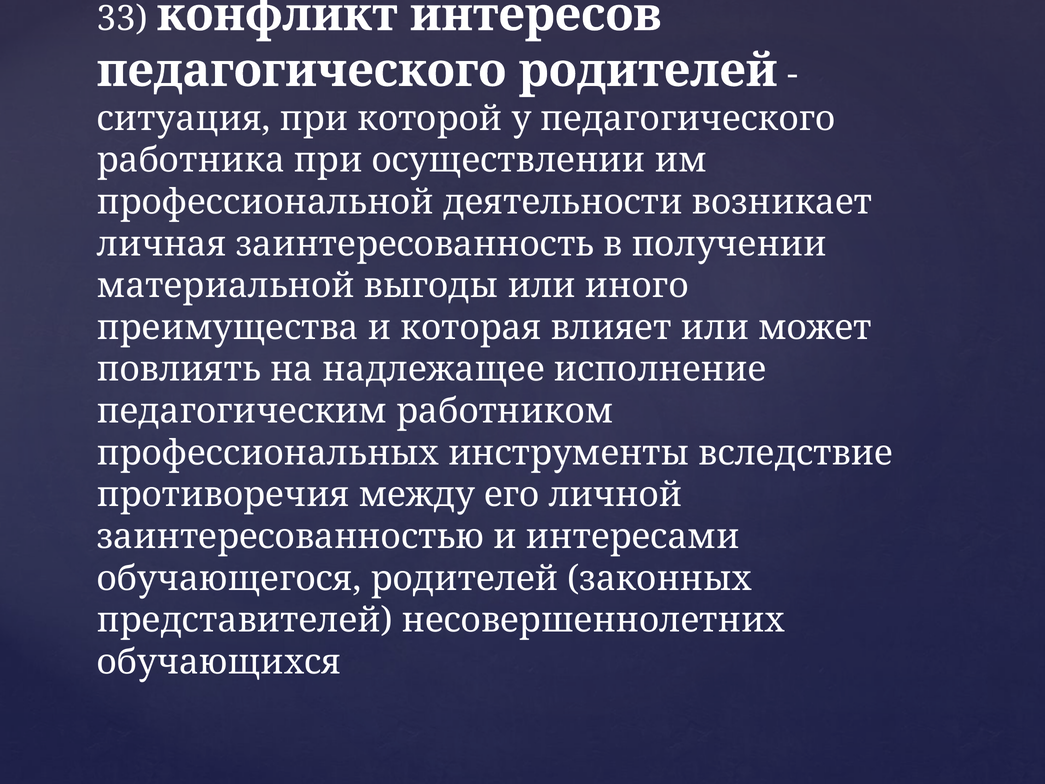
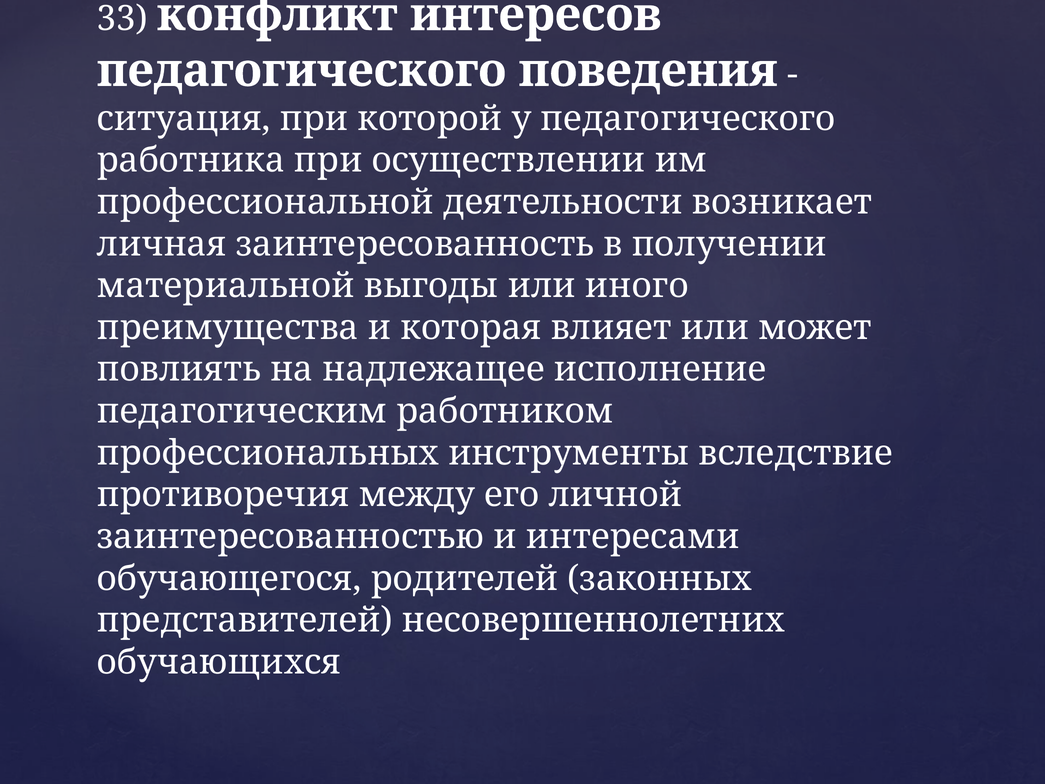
педагогического родителей: родителей -> поведения (648, 71)
